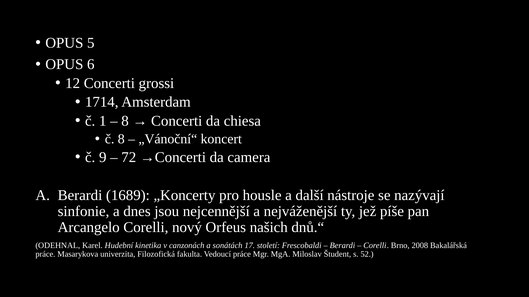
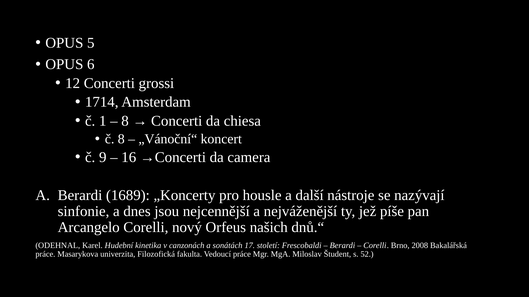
72: 72 -> 16 (129, 158)
